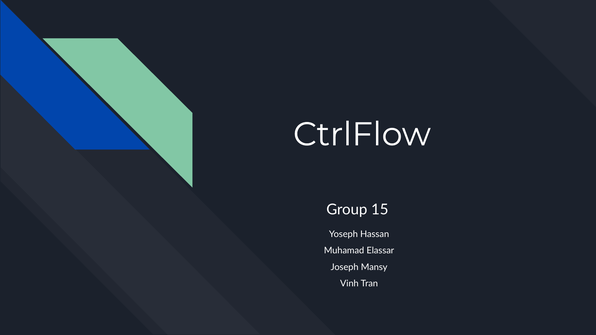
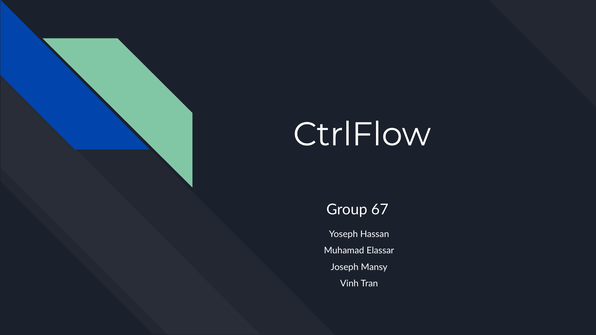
15: 15 -> 67 (380, 210)
